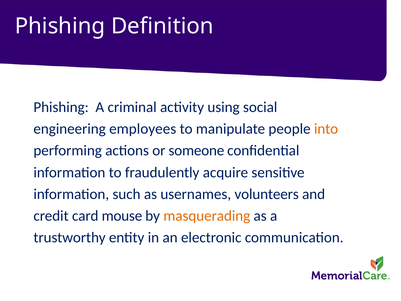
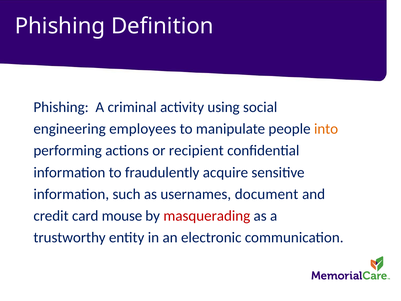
someone: someone -> recipient (196, 151)
volunteers: volunteers -> document (267, 194)
masquerading colour: orange -> red (207, 216)
